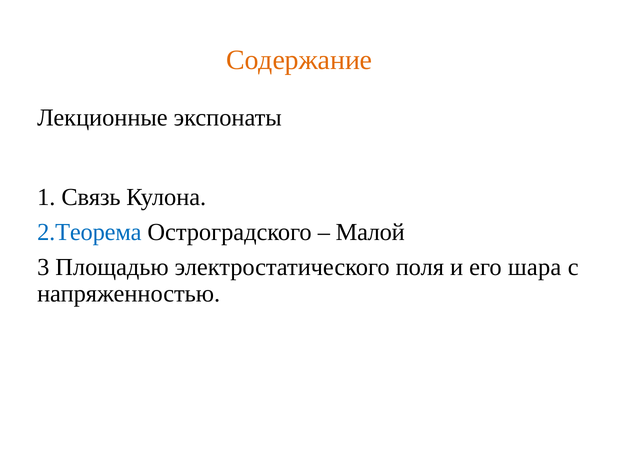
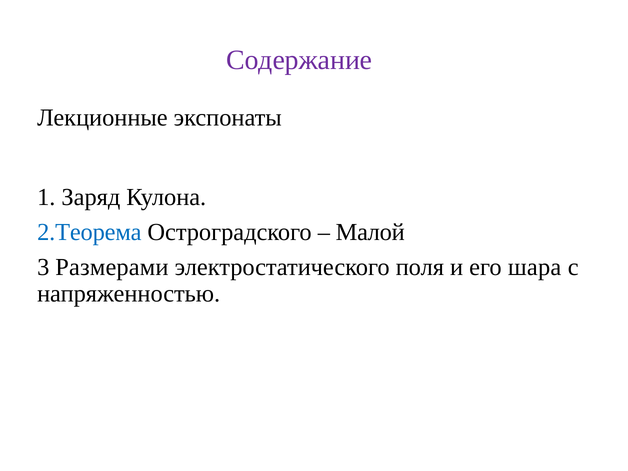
Содержание colour: orange -> purple (299, 60)
Связь: Связь -> Заряд (91, 197)
Площадью: Площадью -> Размерами (112, 267)
